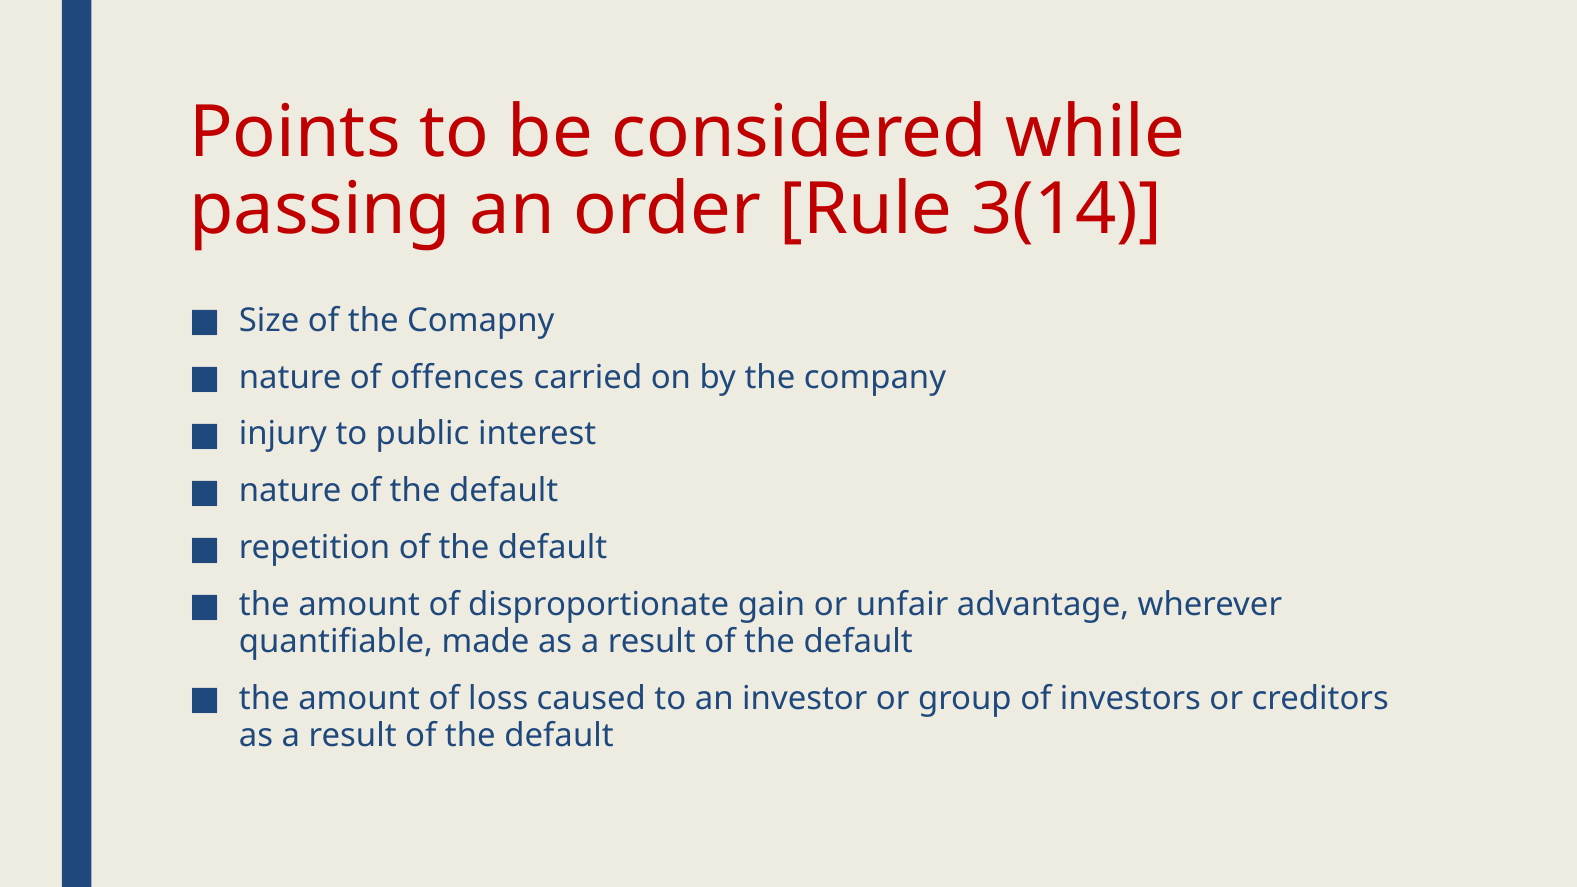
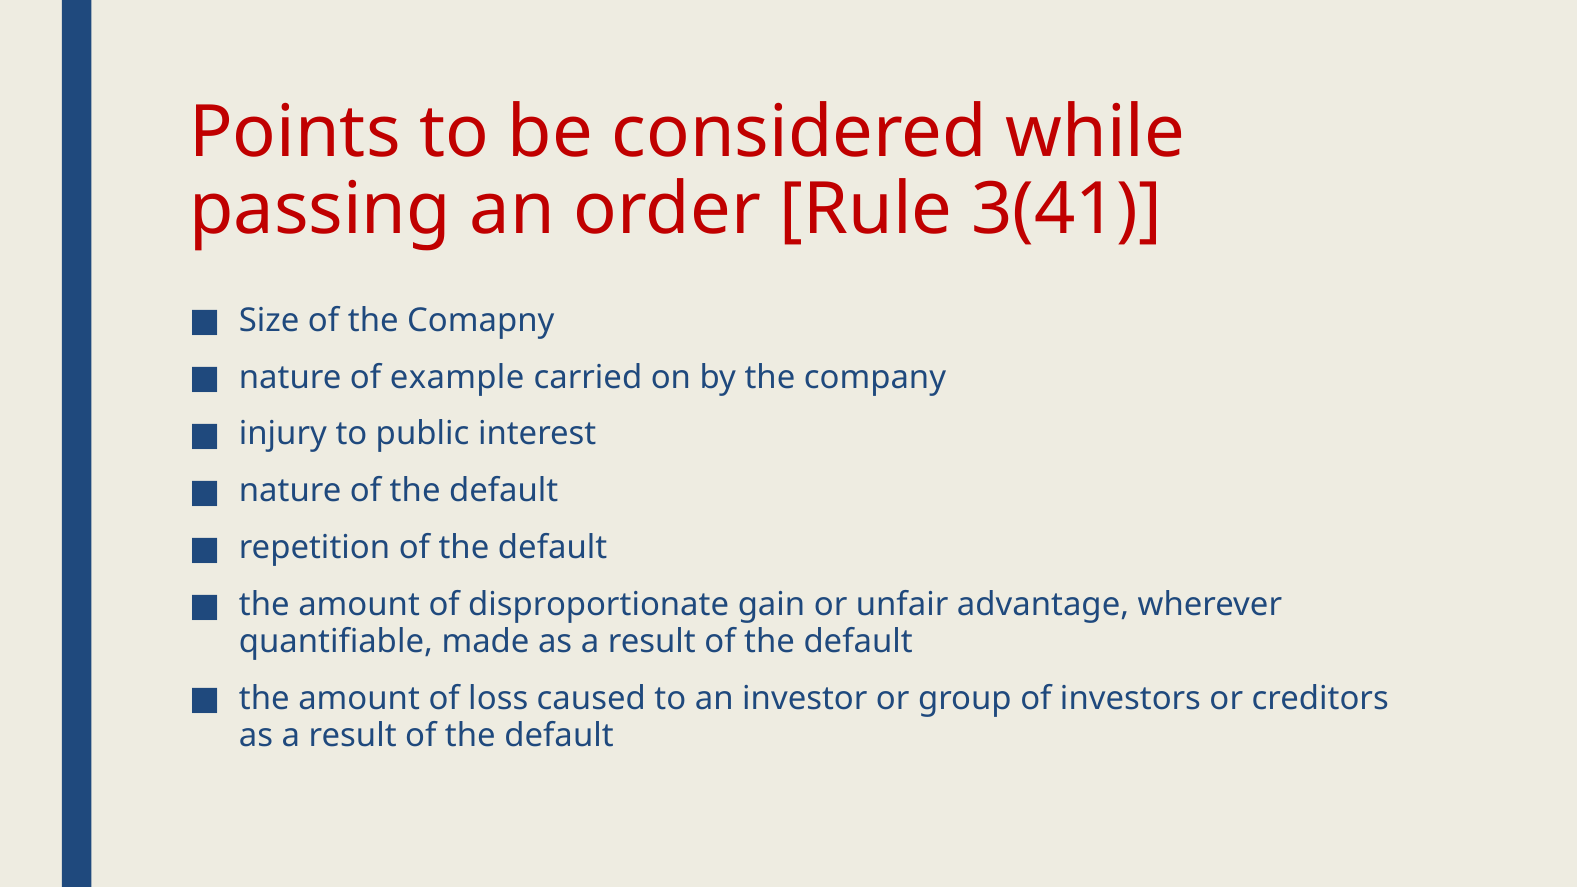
3(14: 3(14 -> 3(41 (1067, 210)
offences: offences -> example (457, 377)
